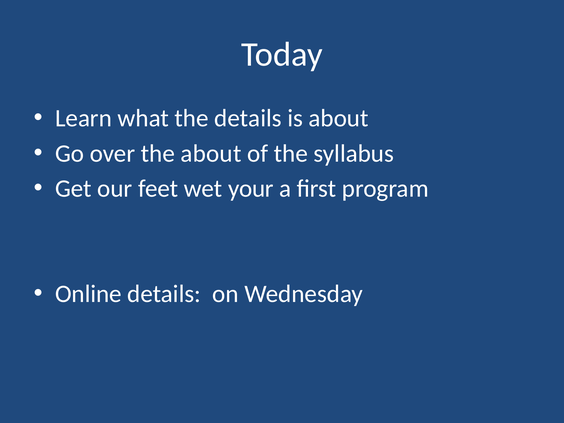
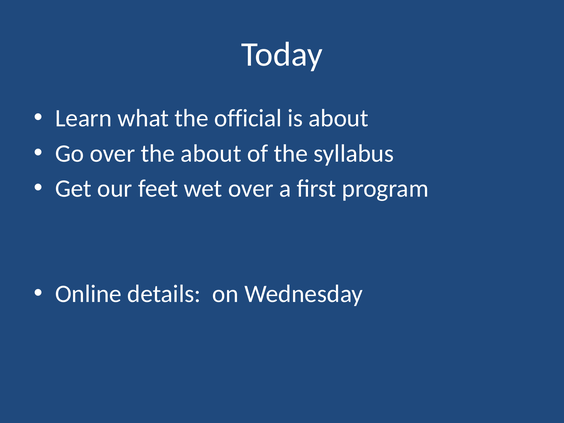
the details: details -> official (248, 118)
wet your: your -> over (251, 189)
